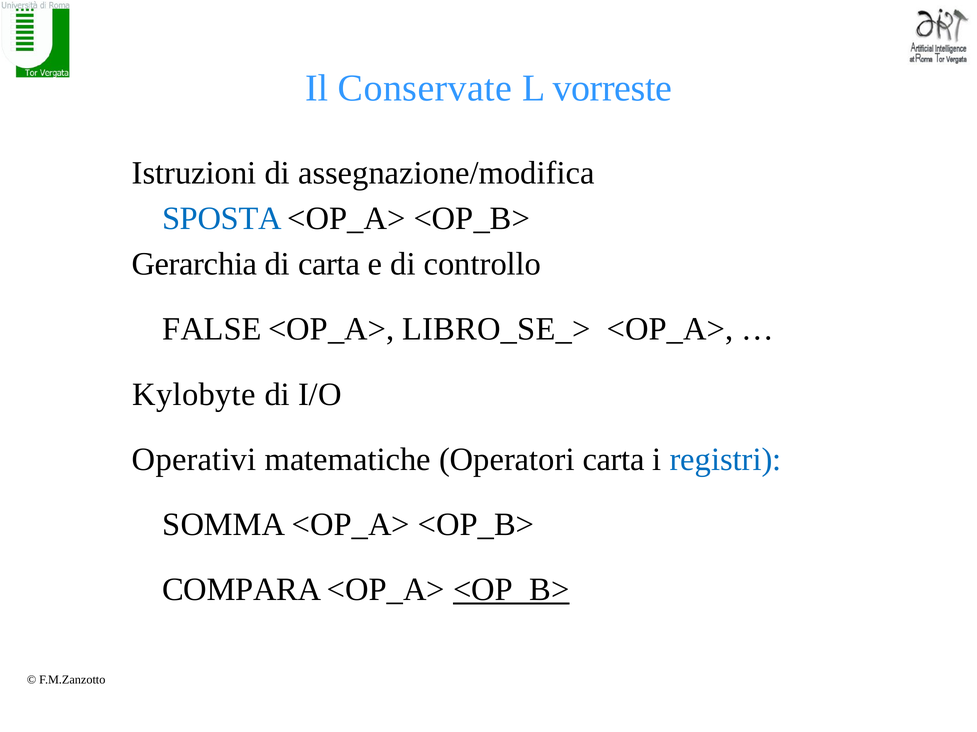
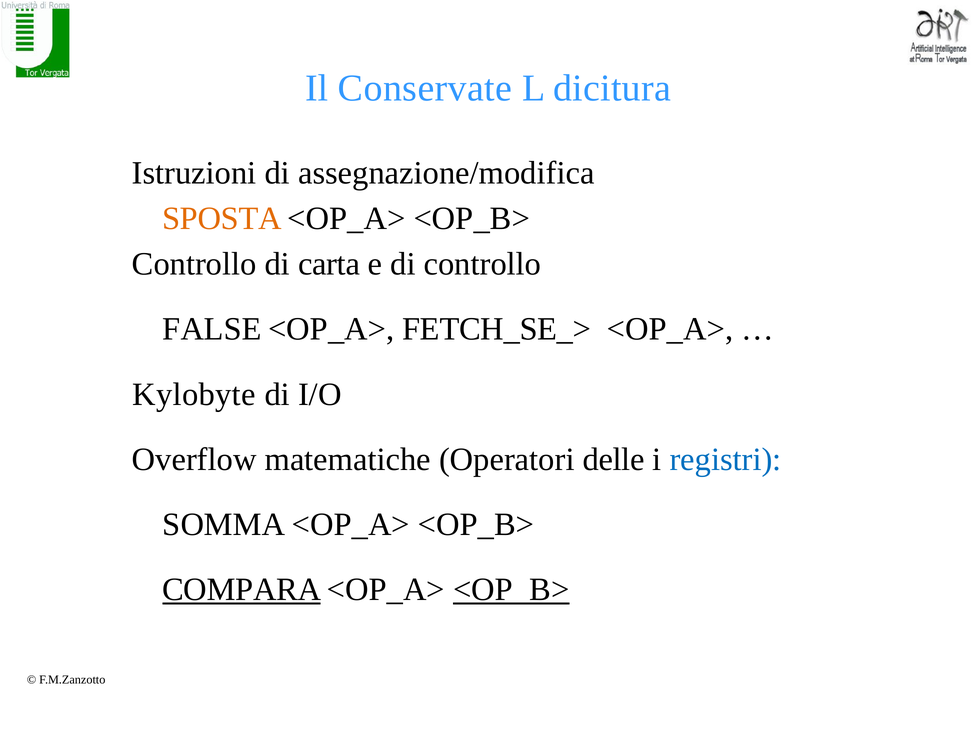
vorreste: vorreste -> dicitura (612, 88)
SPOSTA colour: blue -> orange (222, 219)
Gerarchia: Gerarchia -> Controllo (194, 264)
LIBRO_SE_>: LIBRO_SE_> -> FETCH_SE_> (497, 330)
Operativi: Operativi -> Overflow (194, 460)
Operatori carta: carta -> delle (614, 460)
COMPARA underline: none -> present (242, 590)
